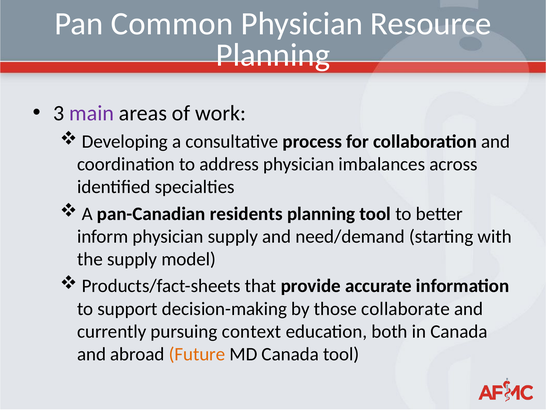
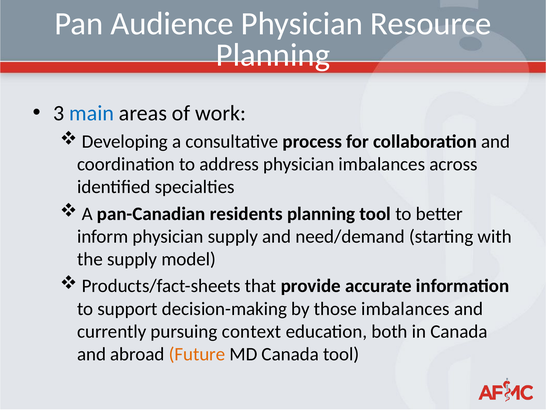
Common: Common -> Audience (172, 24)
main colour: purple -> blue (92, 113)
those collaborate: collaborate -> imbalances (405, 308)
